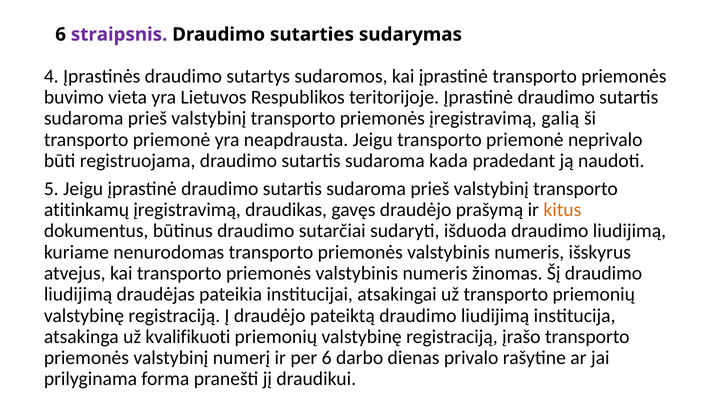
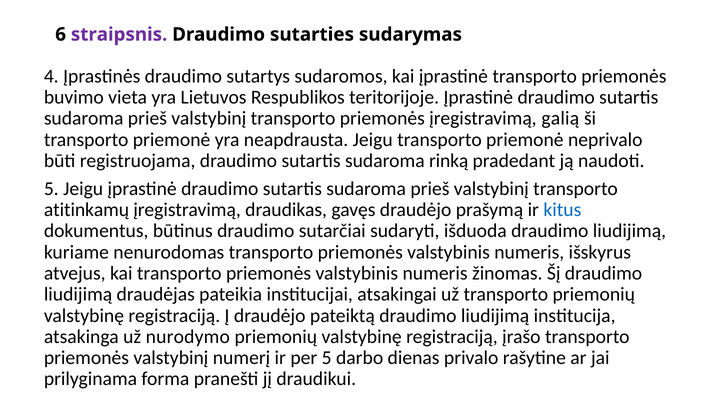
kada: kada -> rinką (449, 161)
kitus colour: orange -> blue (562, 210)
kvalifikuoti: kvalifikuoti -> nurodymo (188, 337)
per 6: 6 -> 5 (327, 358)
